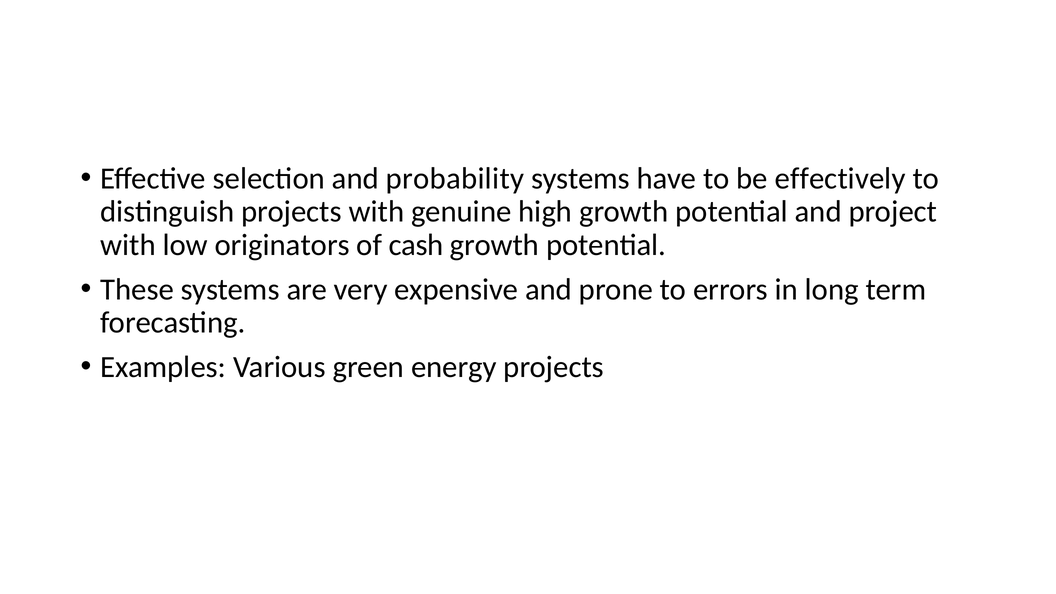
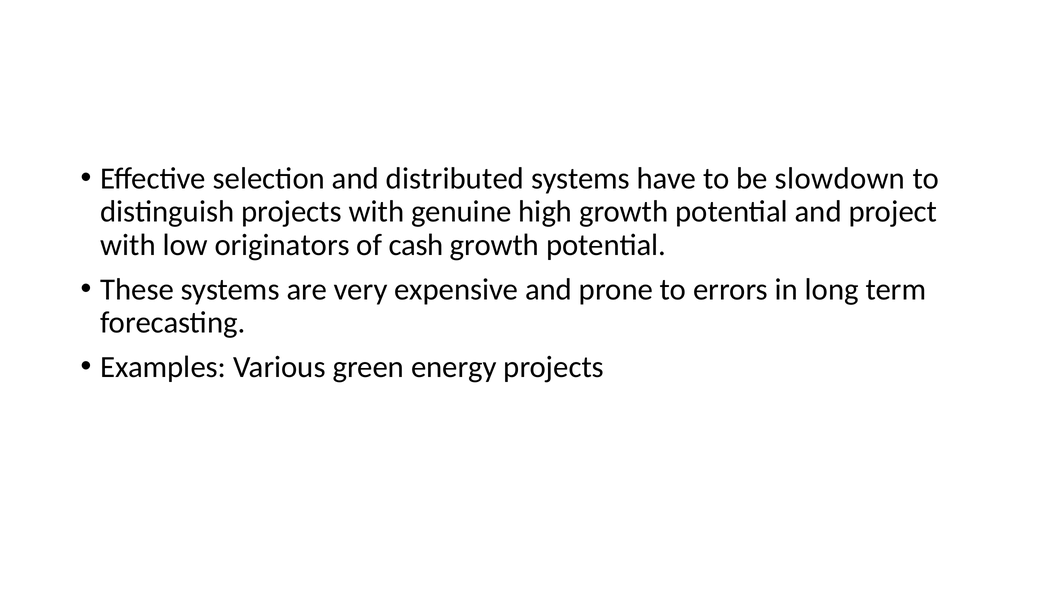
probability: probability -> distributed (455, 179)
effectively: effectively -> slowdown (840, 179)
